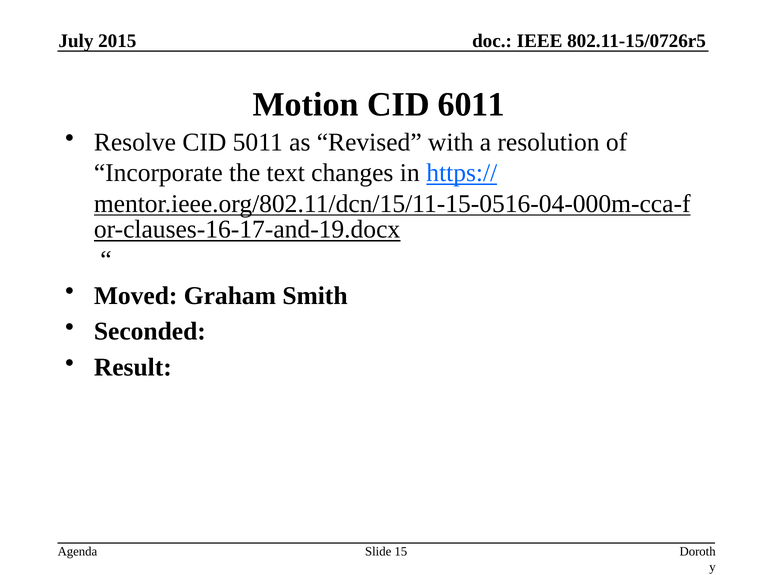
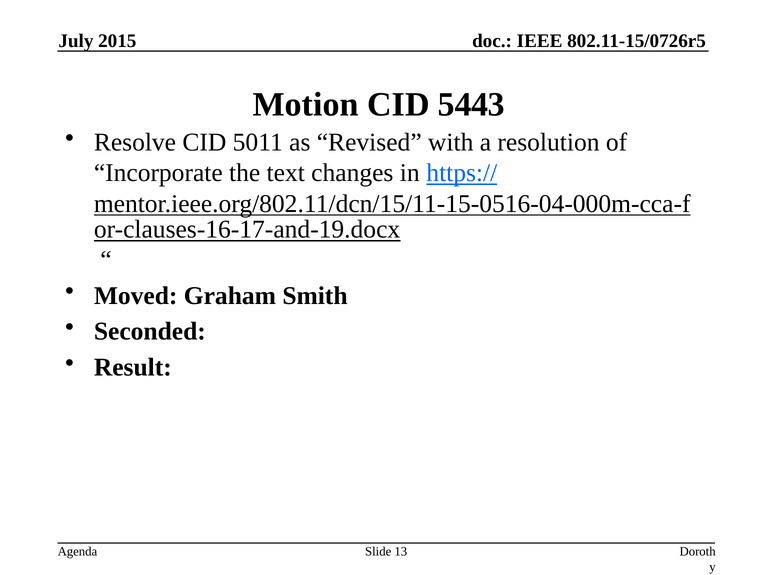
6011: 6011 -> 5443 (471, 104)
15: 15 -> 13 (401, 551)
